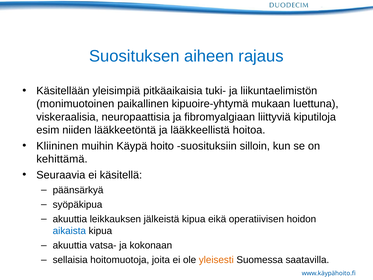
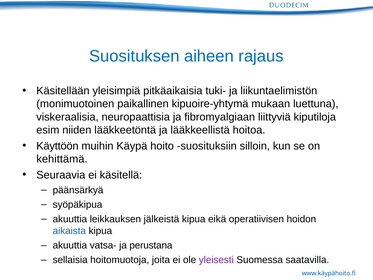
Kliininen: Kliininen -> Käyttöön (57, 146)
kokonaan: kokonaan -> perustana (151, 245)
yleisesti colour: orange -> purple (216, 260)
